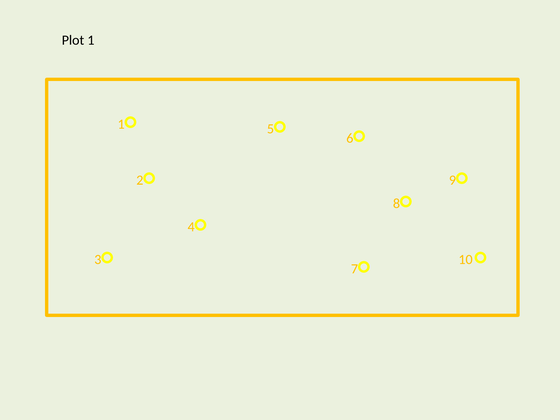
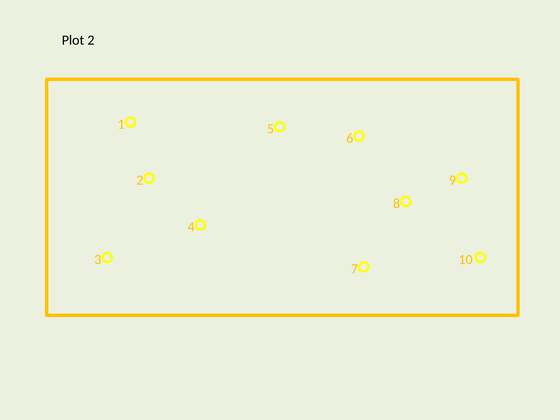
Plot 1: 1 -> 2 (91, 40)
